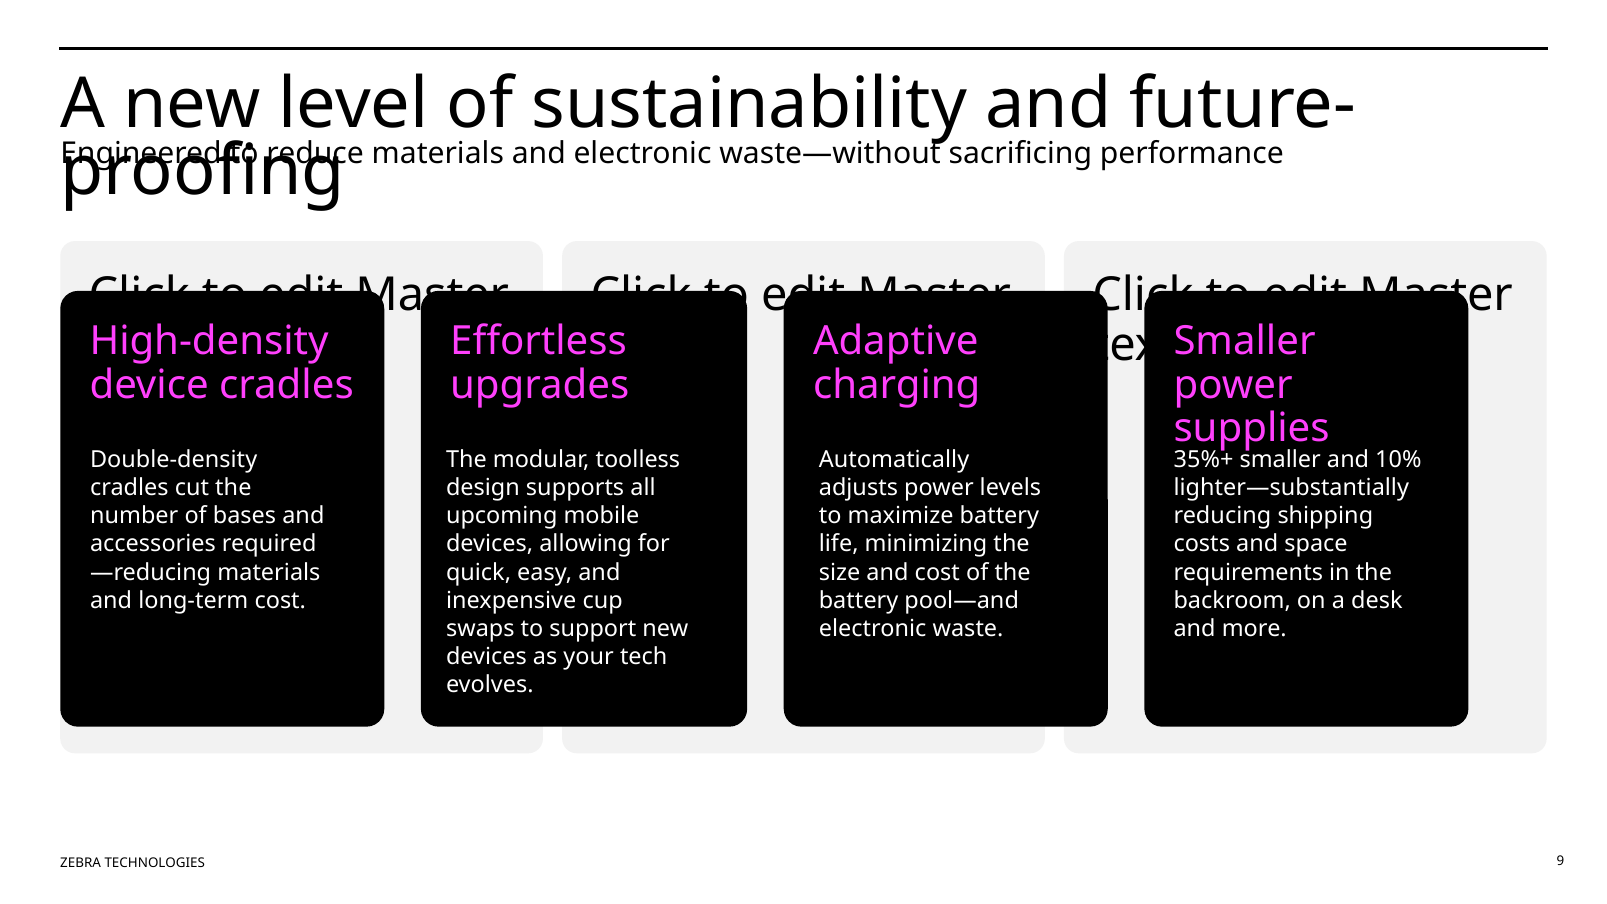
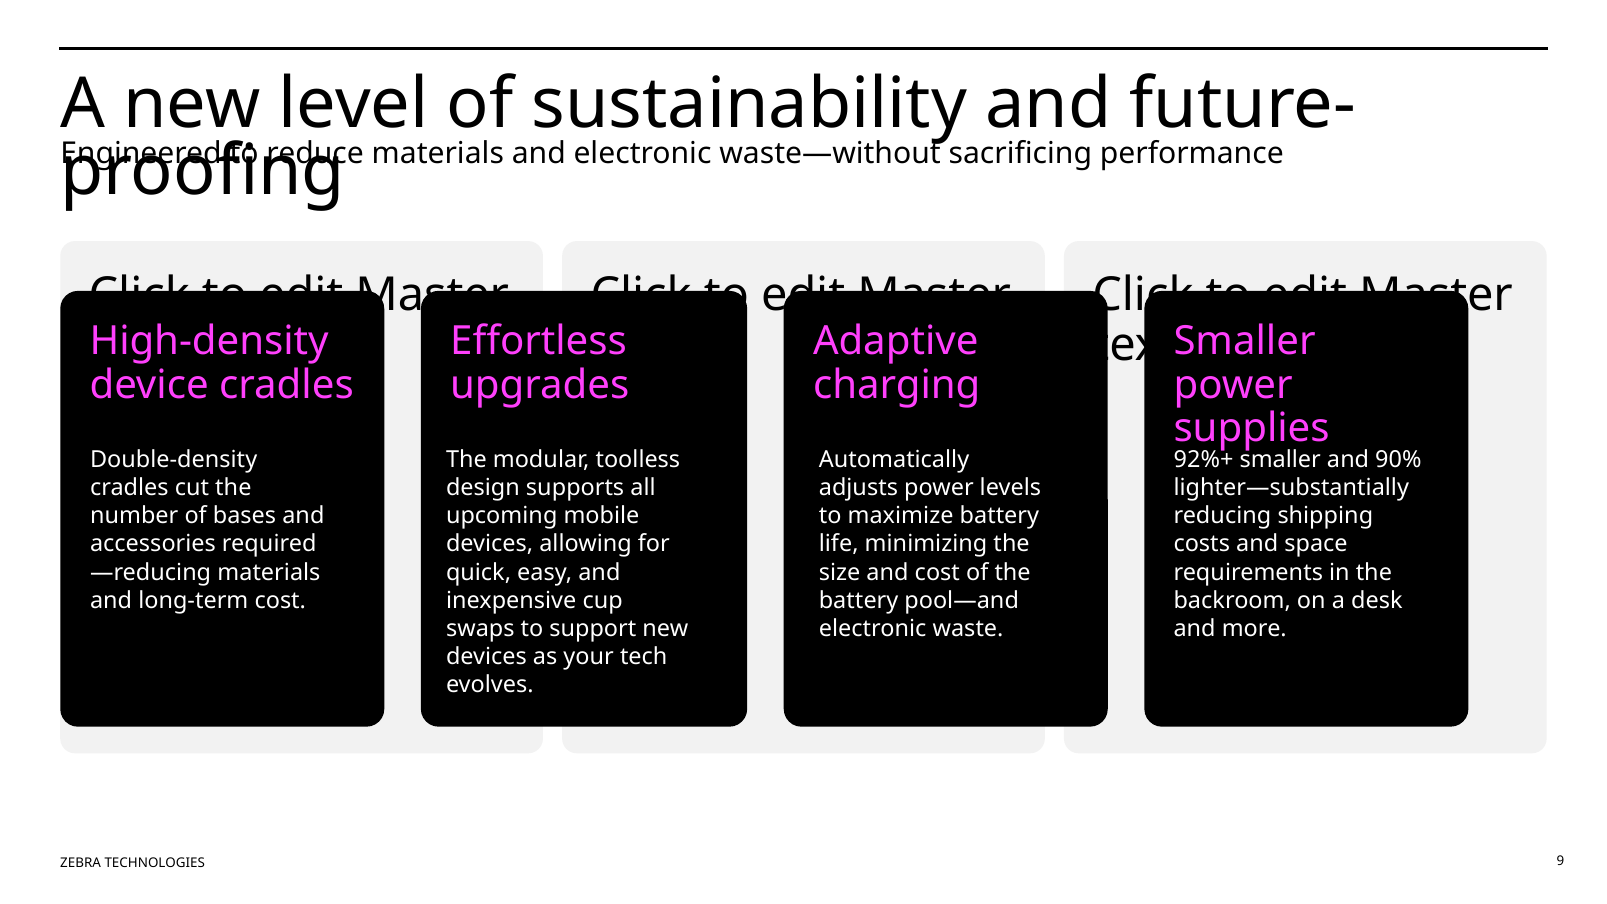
35%+: 35%+ -> 92%+ (1204, 460)
10%: 10% -> 90% (1398, 460)
